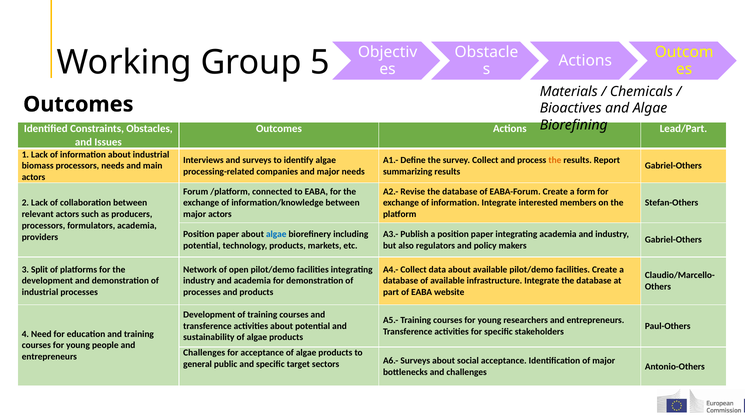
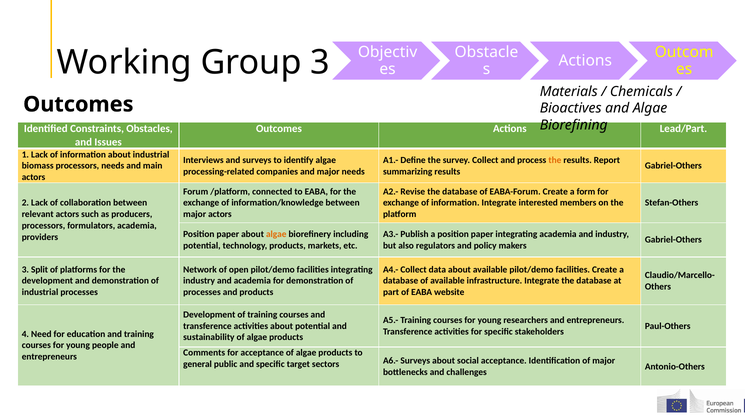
Group 5: 5 -> 3 (320, 63)
algae colour: blue -> orange (276, 234)
Challenges: Challenges -> Comments (204, 353)
